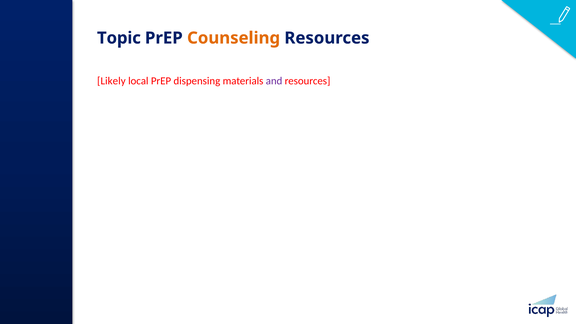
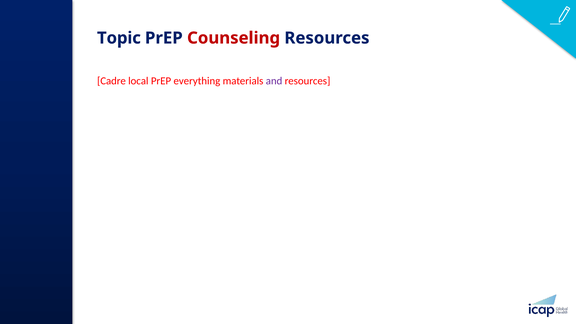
Counseling colour: orange -> red (234, 38)
Likely: Likely -> Cadre (111, 81)
dispensing: dispensing -> everything (197, 81)
